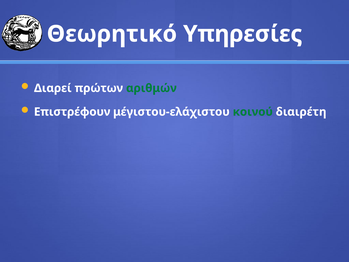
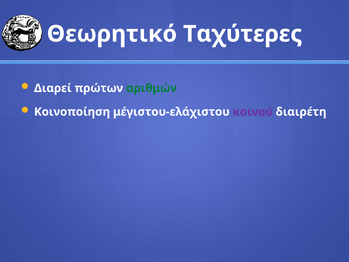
Υπηρεσίες: Υπηρεσίες -> Ταχύτερες (243, 34)
Επιστρέφουν: Επιστρέφουν -> Κοινοποίηση (72, 112)
κοινού colour: green -> purple (253, 112)
